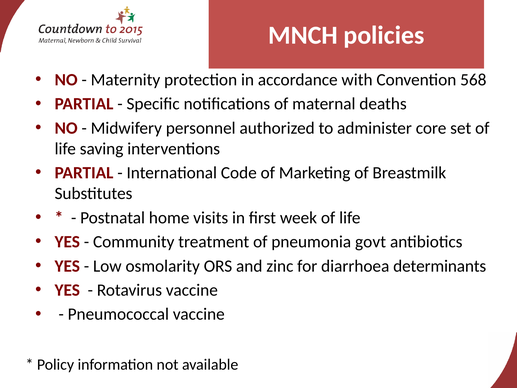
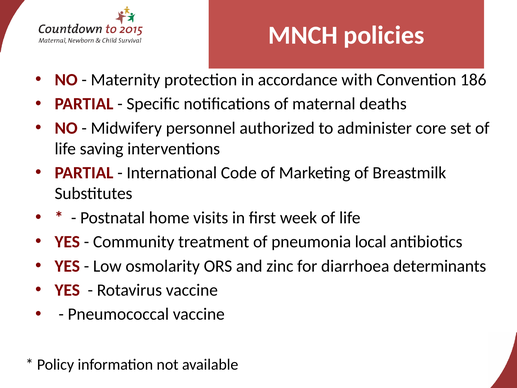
568: 568 -> 186 (473, 80)
govt: govt -> local (371, 242)
